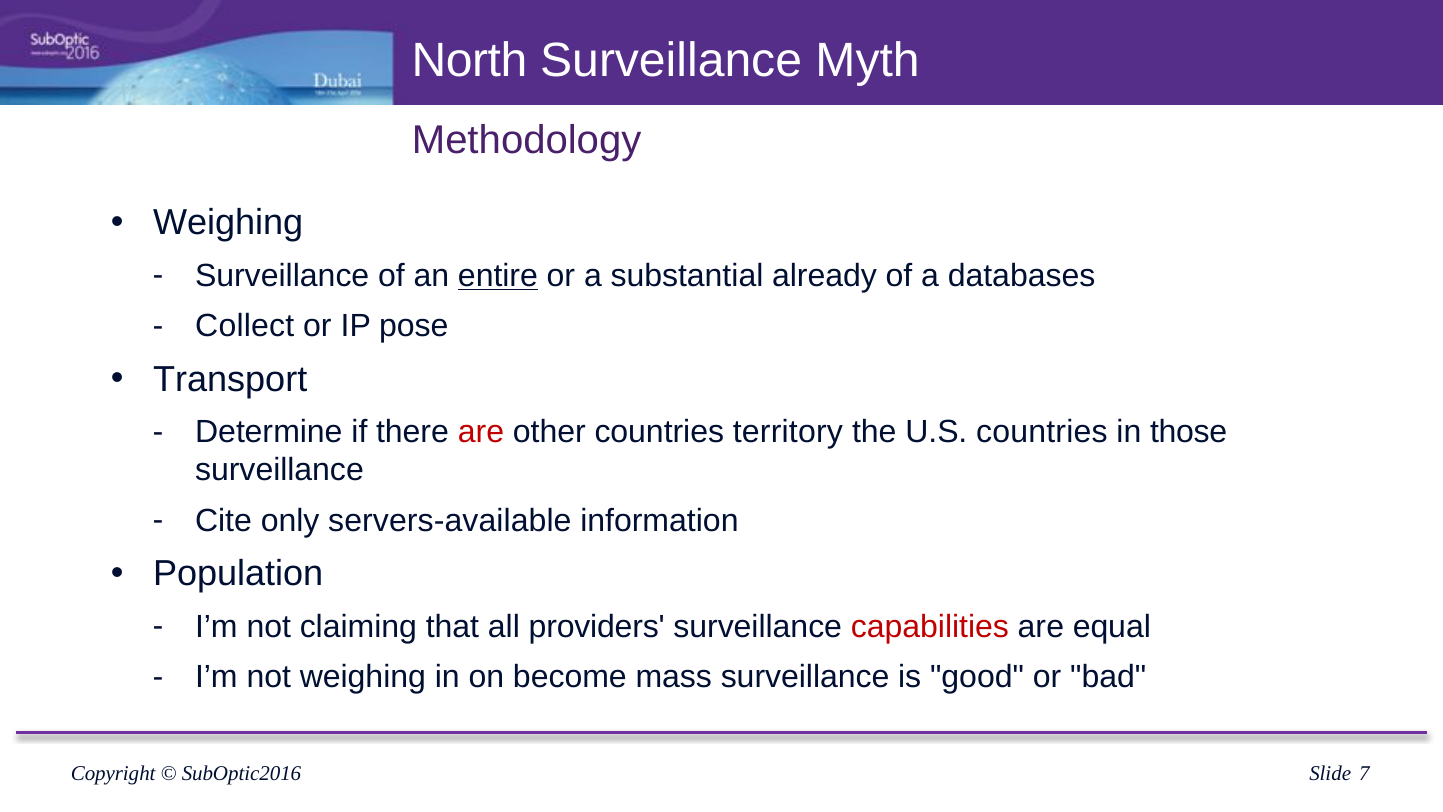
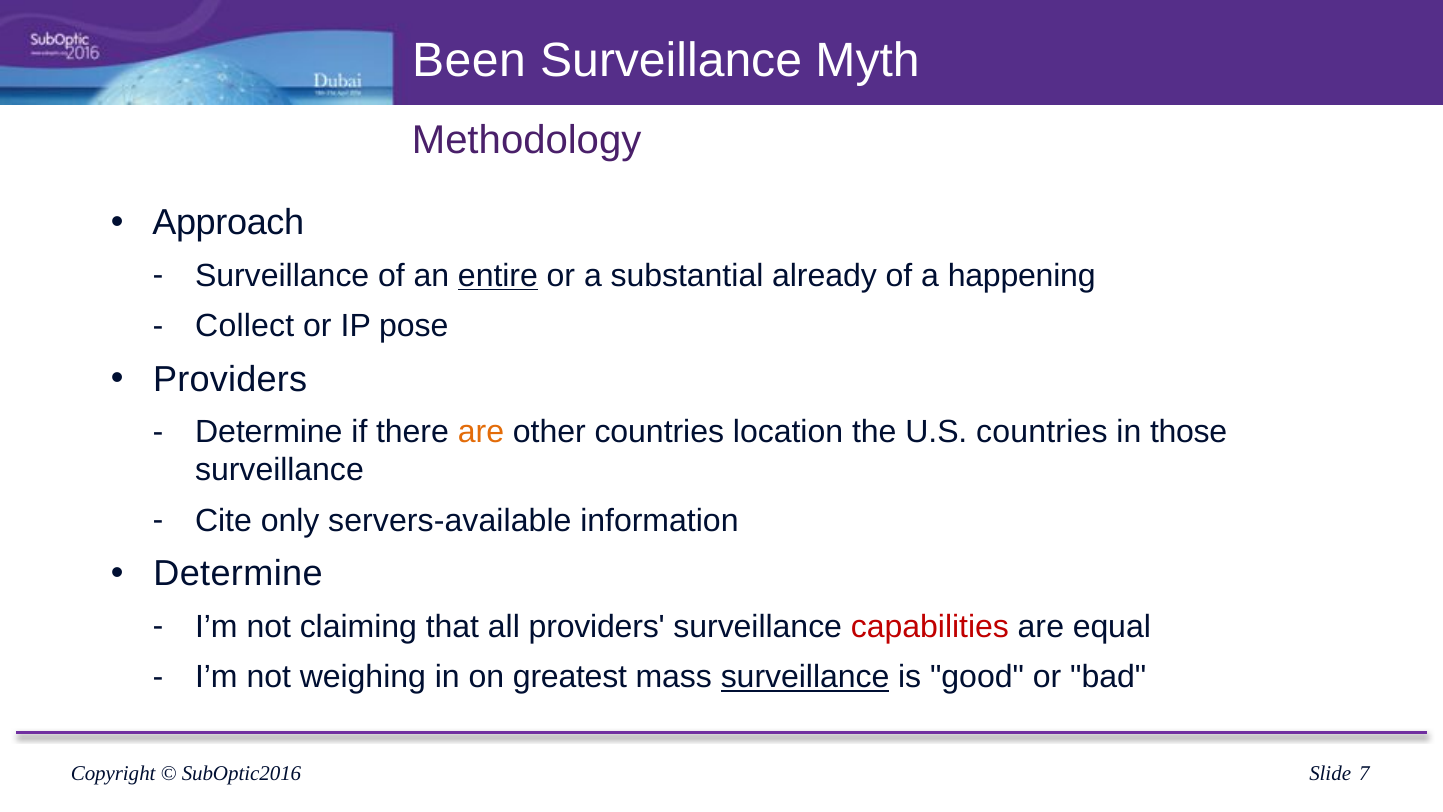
North: North -> Been (469, 61)
Weighing: Weighing -> Approach (228, 223)
databases: databases -> happening (1022, 276)
Transport: Transport -> Providers (230, 379)
are colour: red -> orange (481, 432)
territory: territory -> location (788, 432)
Population: Population -> Determine (238, 574)
become: become -> greatest (570, 677)
surveillance underline: none -> present (805, 677)
